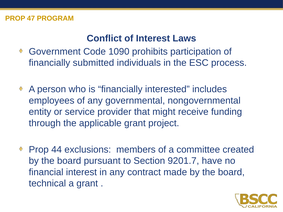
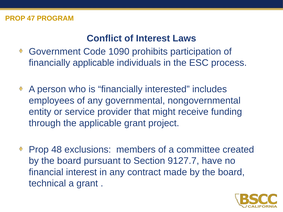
financially submitted: submitted -> applicable (94, 63)
44: 44 -> 48 (57, 150)
9201.7: 9201.7 -> 9127.7 (183, 161)
